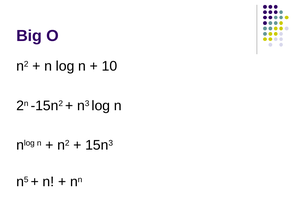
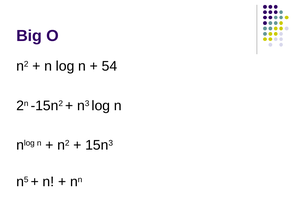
10: 10 -> 54 (109, 66)
